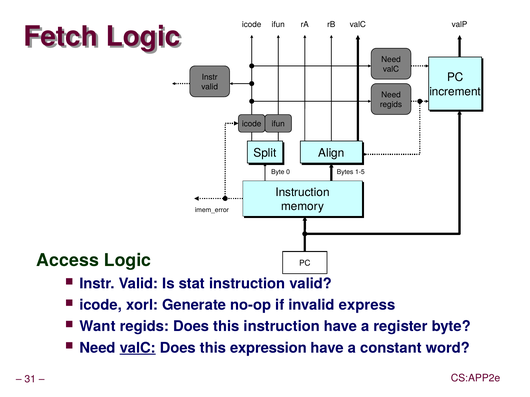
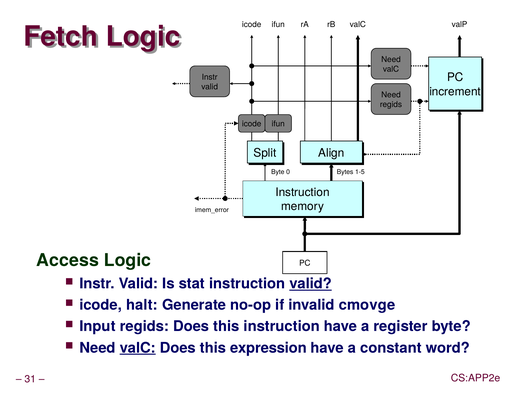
valid underline: none -> present (311, 284)
xorl: xorl -> halt (142, 305)
express: express -> cmovge (367, 305)
Want: Want -> Input (97, 327)
